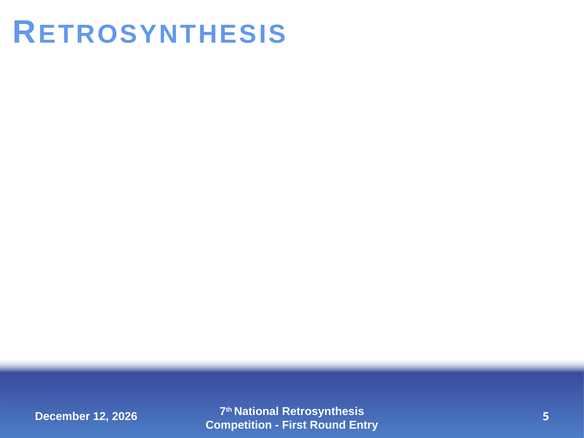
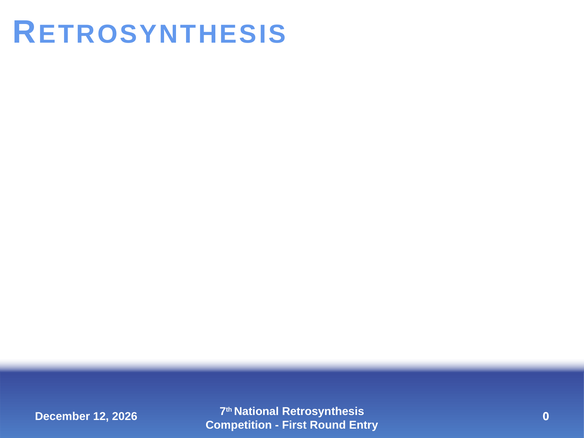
5: 5 -> 0 (546, 416)
